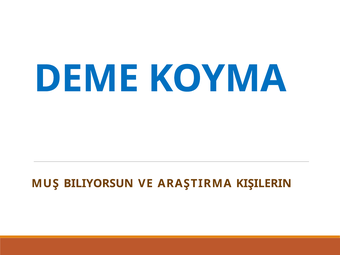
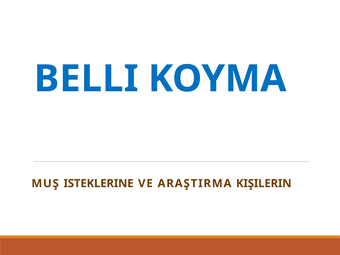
DEME: DEME -> BELLI (86, 79)
BILIYORSUN: BILIYORSUN -> ISTEKLERINE (99, 183)
